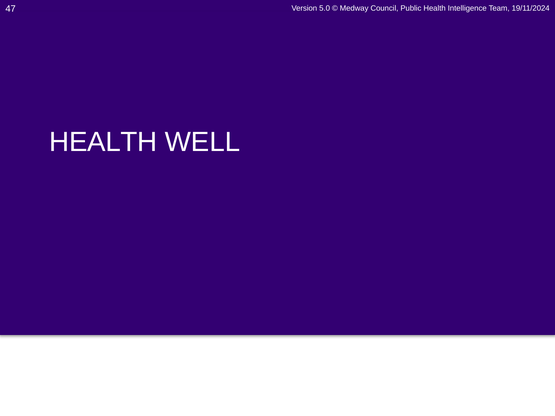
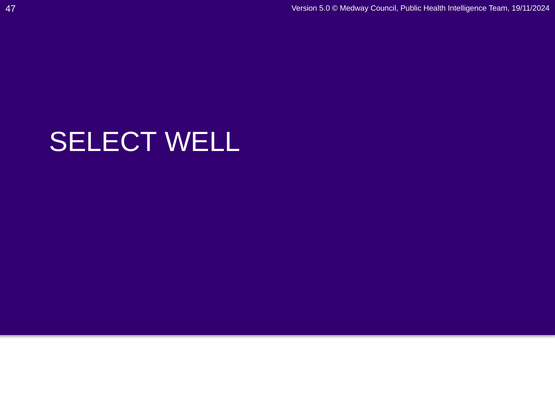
HEALTH: HEALTH -> SELECT (103, 142)
